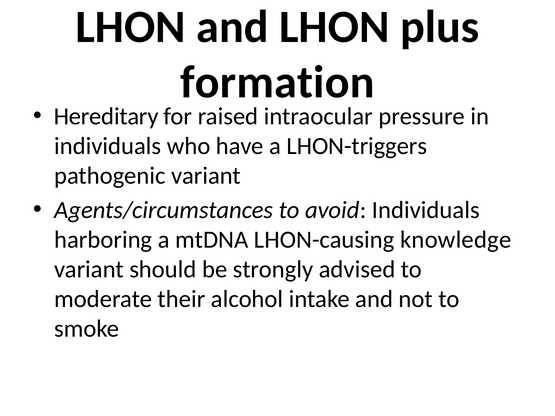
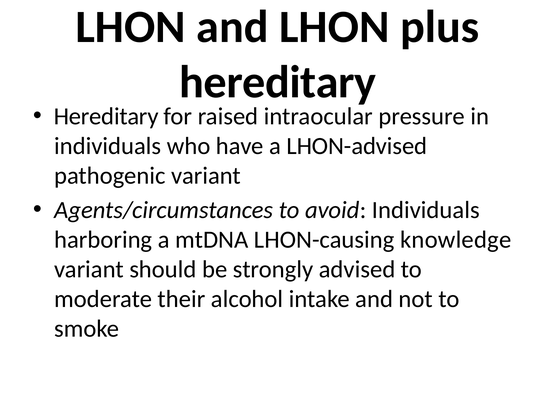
formation: formation -> hereditary (278, 82)
LHON-triggers: LHON-triggers -> LHON-advised (357, 146)
